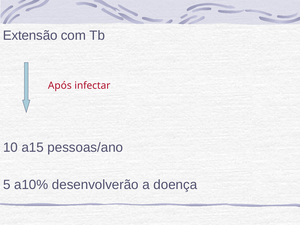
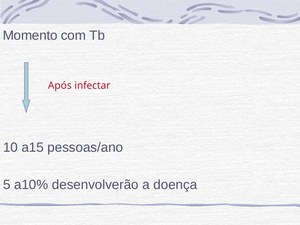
Extensão: Extensão -> Momento (30, 35)
